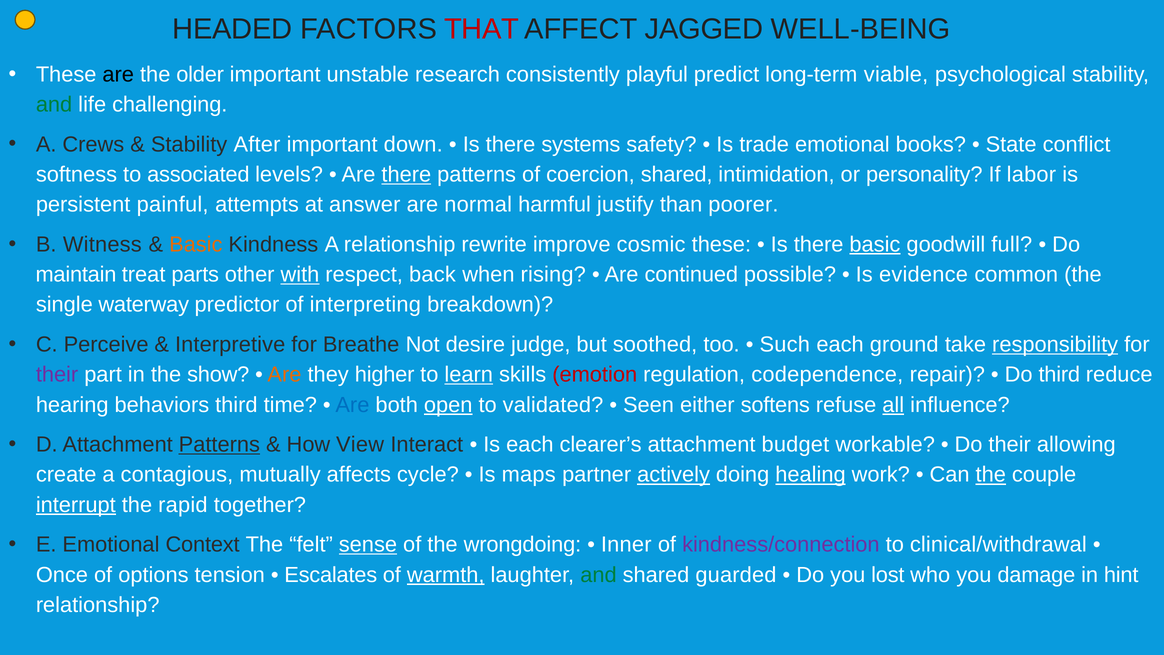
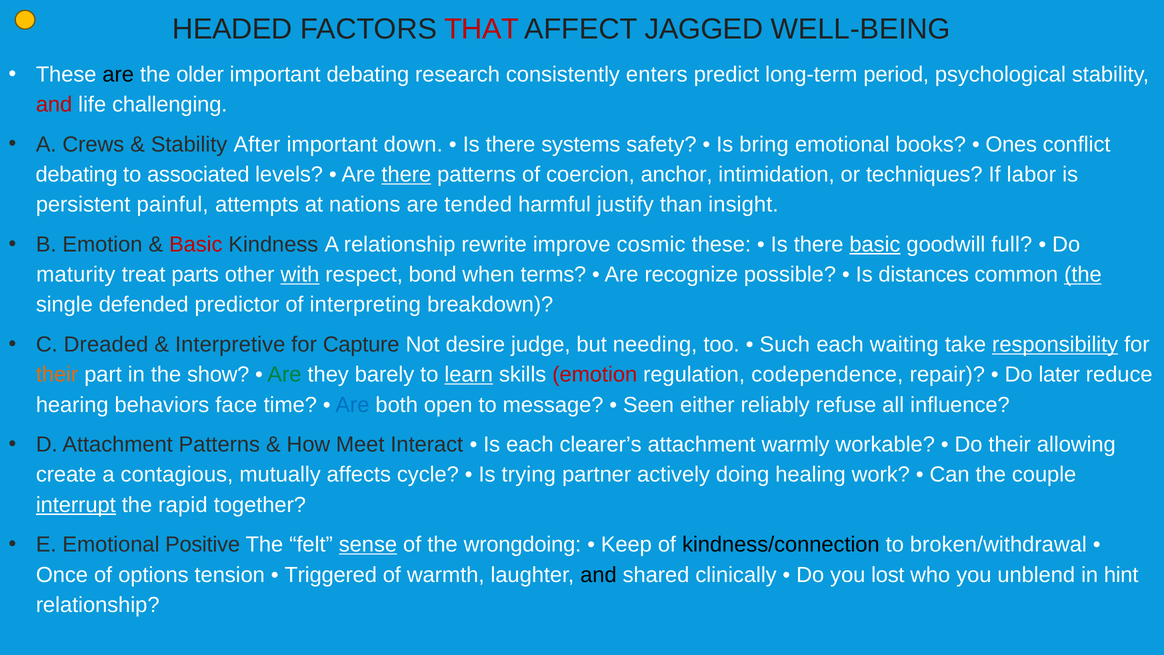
important unstable: unstable -> debating (368, 74)
playful: playful -> enters (657, 74)
viable: viable -> period (896, 74)
and colour: green -> red (54, 105)
trade: trade -> bring (764, 144)
State: State -> Ones (1011, 144)
softness: softness -> debating (77, 175)
coercion shared: shared -> anchor (677, 175)
personality: personality -> techniques (924, 175)
answer: answer -> nations (365, 205)
normal: normal -> tended (478, 205)
poorer: poorer -> insight (743, 205)
B Witness: Witness -> Emotion (102, 244)
Basic colour: orange -> red (196, 244)
maintain: maintain -> maturity (76, 275)
back: back -> bond (433, 275)
rising: rising -> terms (553, 275)
continued: continued -> recognize (691, 275)
evidence: evidence -> distances (924, 275)
the underline: none -> present (1083, 275)
waterway: waterway -> defended (144, 305)
Perceive: Perceive -> Dreaded (106, 344)
Breathe: Breathe -> Capture (361, 344)
soothed: soothed -> needing (655, 344)
ground: ground -> waiting (904, 344)
their colour: purple -> orange (57, 375)
Are colour: orange -> green (284, 375)
higher: higher -> barely (385, 375)
Do third: third -> later (1059, 375)
behaviors third: third -> face (236, 405)
open underline: present -> none (448, 405)
validated: validated -> message (553, 405)
softens: softens -> reliably (775, 405)
all underline: present -> none (893, 405)
Patterns underline: present -> none (219, 444)
View: View -> Meet (360, 444)
budget: budget -> warmly (796, 444)
maps: maps -> trying (529, 475)
actively underline: present -> none (674, 475)
healing underline: present -> none (810, 475)
the underline: present -> none (991, 475)
Context: Context -> Positive (203, 544)
Inner: Inner -> Keep (626, 544)
kindness/connection colour: purple -> black (781, 544)
clinical/withdrawal: clinical/withdrawal -> broken/withdrawal (998, 544)
Escalates: Escalates -> Triggered (331, 575)
warmth underline: present -> none (446, 575)
and colour: green -> black (598, 575)
guarded: guarded -> clinically (736, 575)
damage: damage -> unblend (1036, 575)
